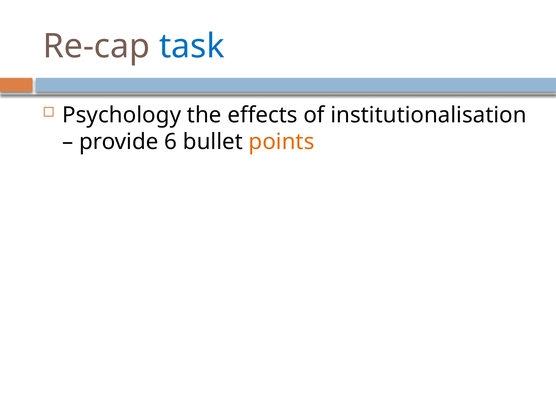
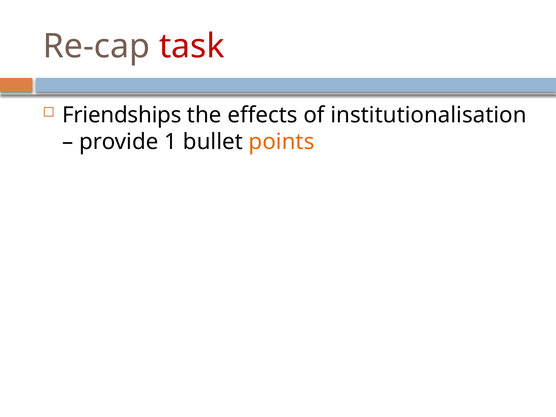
task colour: blue -> red (192, 46)
Psychology: Psychology -> Friendships (122, 115)
6: 6 -> 1 (171, 142)
